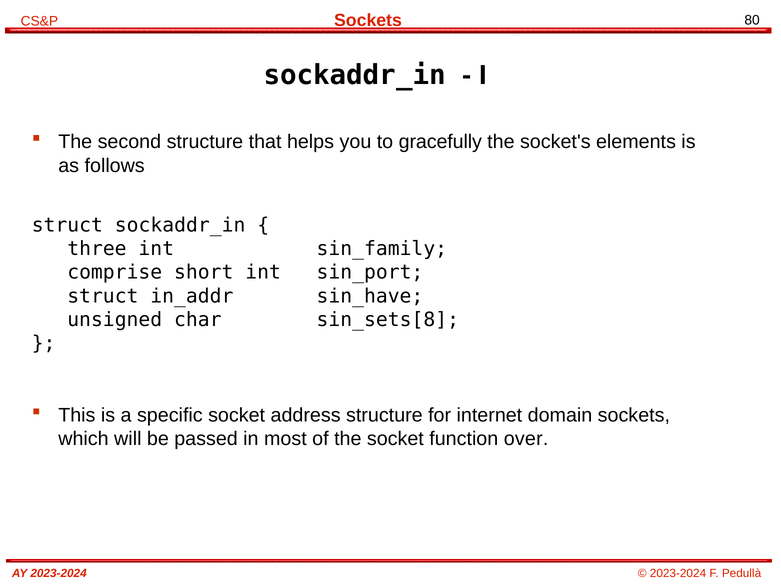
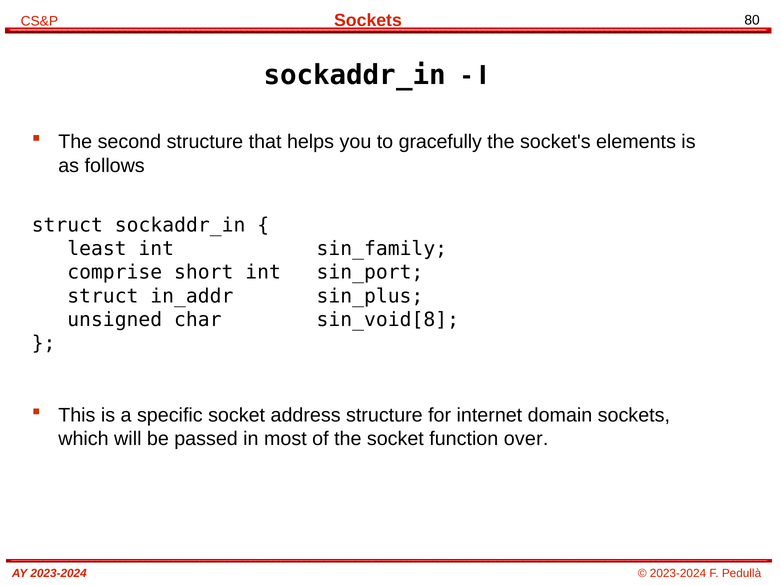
three: three -> least (97, 249)
sin_have: sin_have -> sin_plus (370, 296)
sin_sets[8: sin_sets[8 -> sin_void[8 (388, 320)
